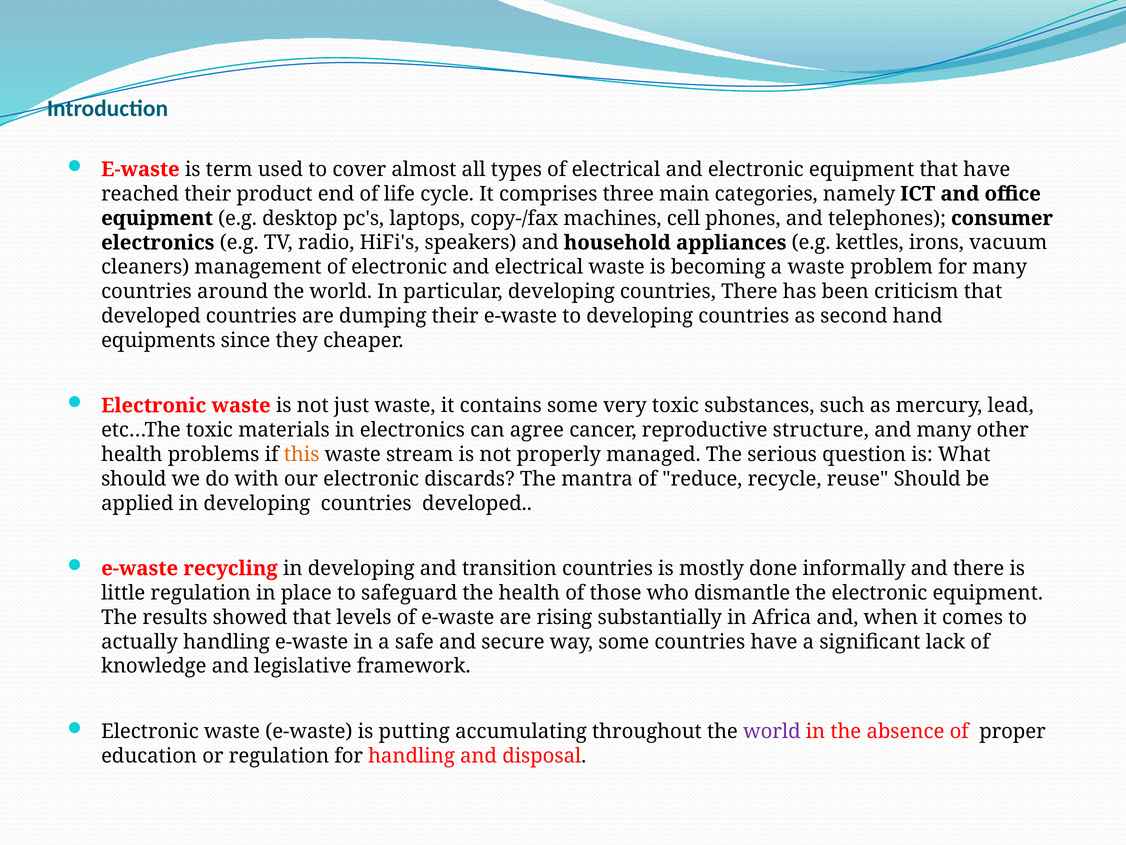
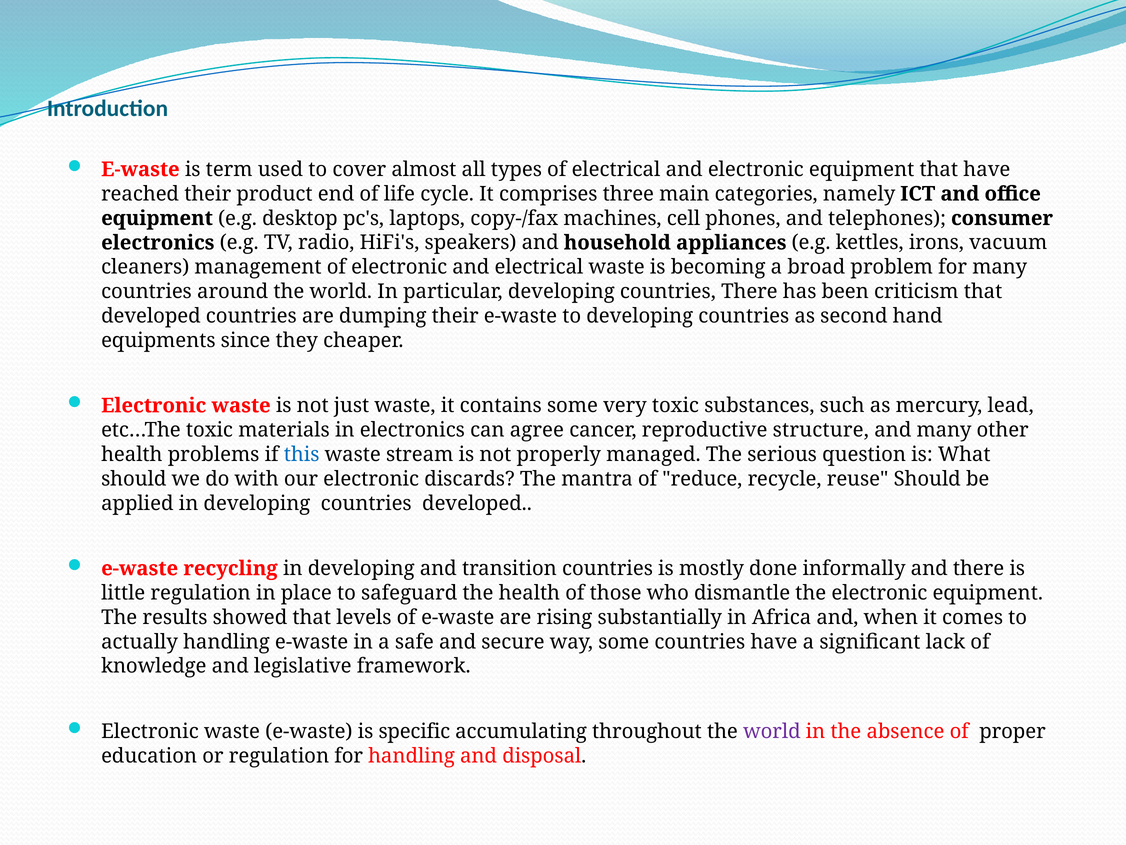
a waste: waste -> broad (816, 267)
this colour: orange -> blue (302, 454)
putting: putting -> specific (414, 731)
